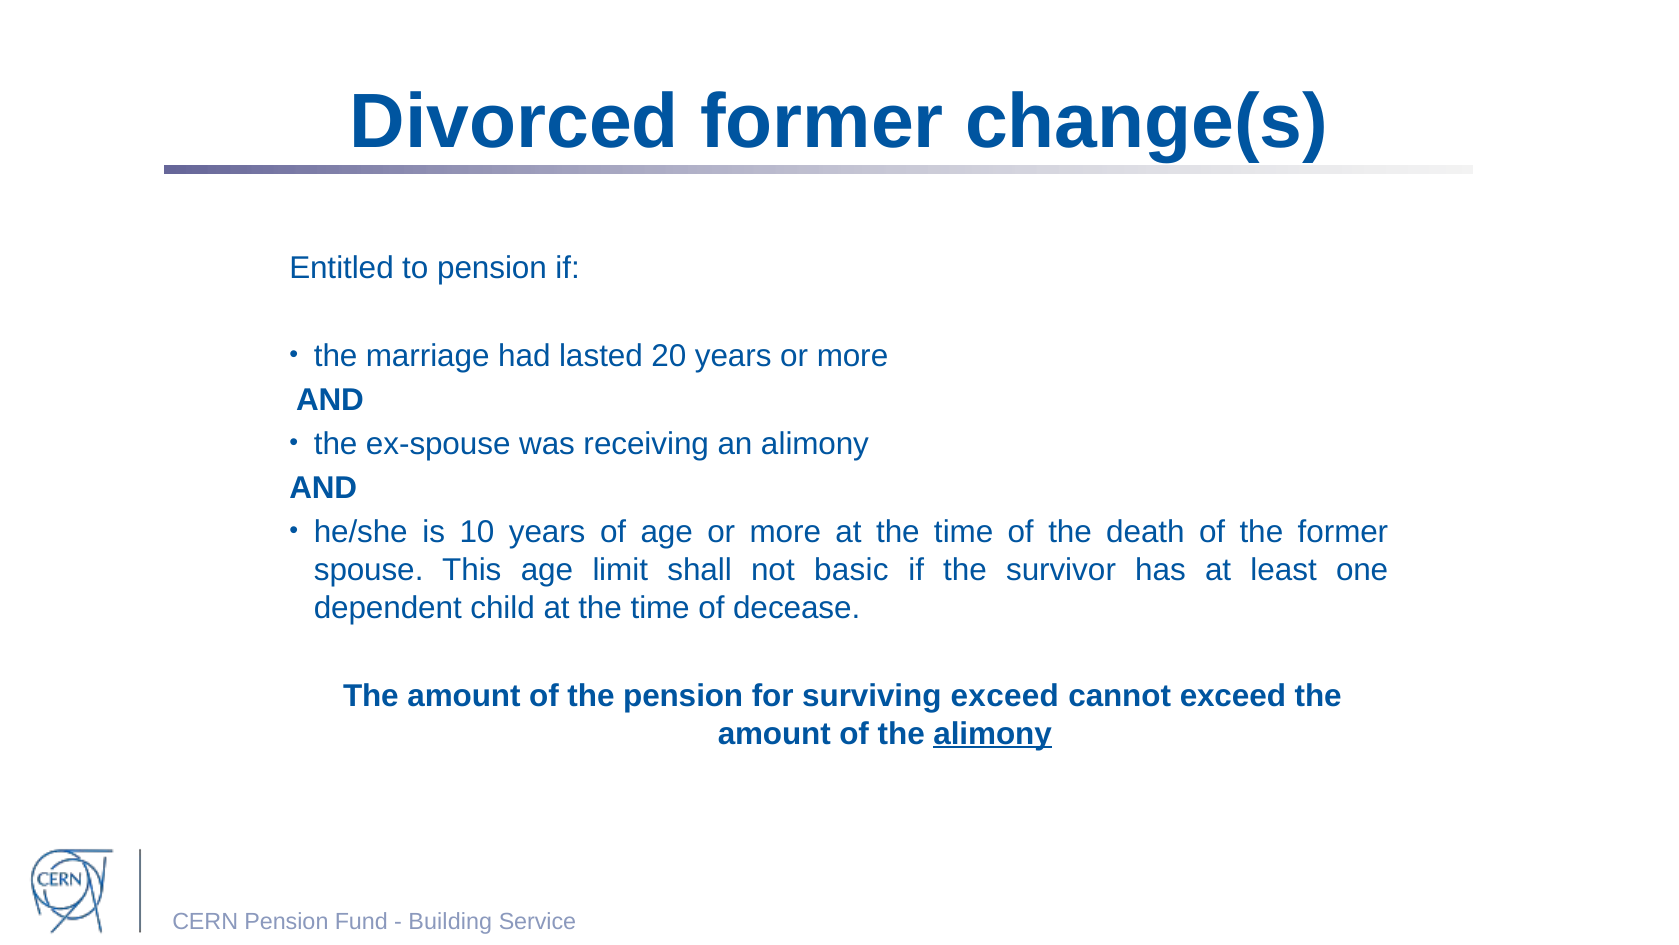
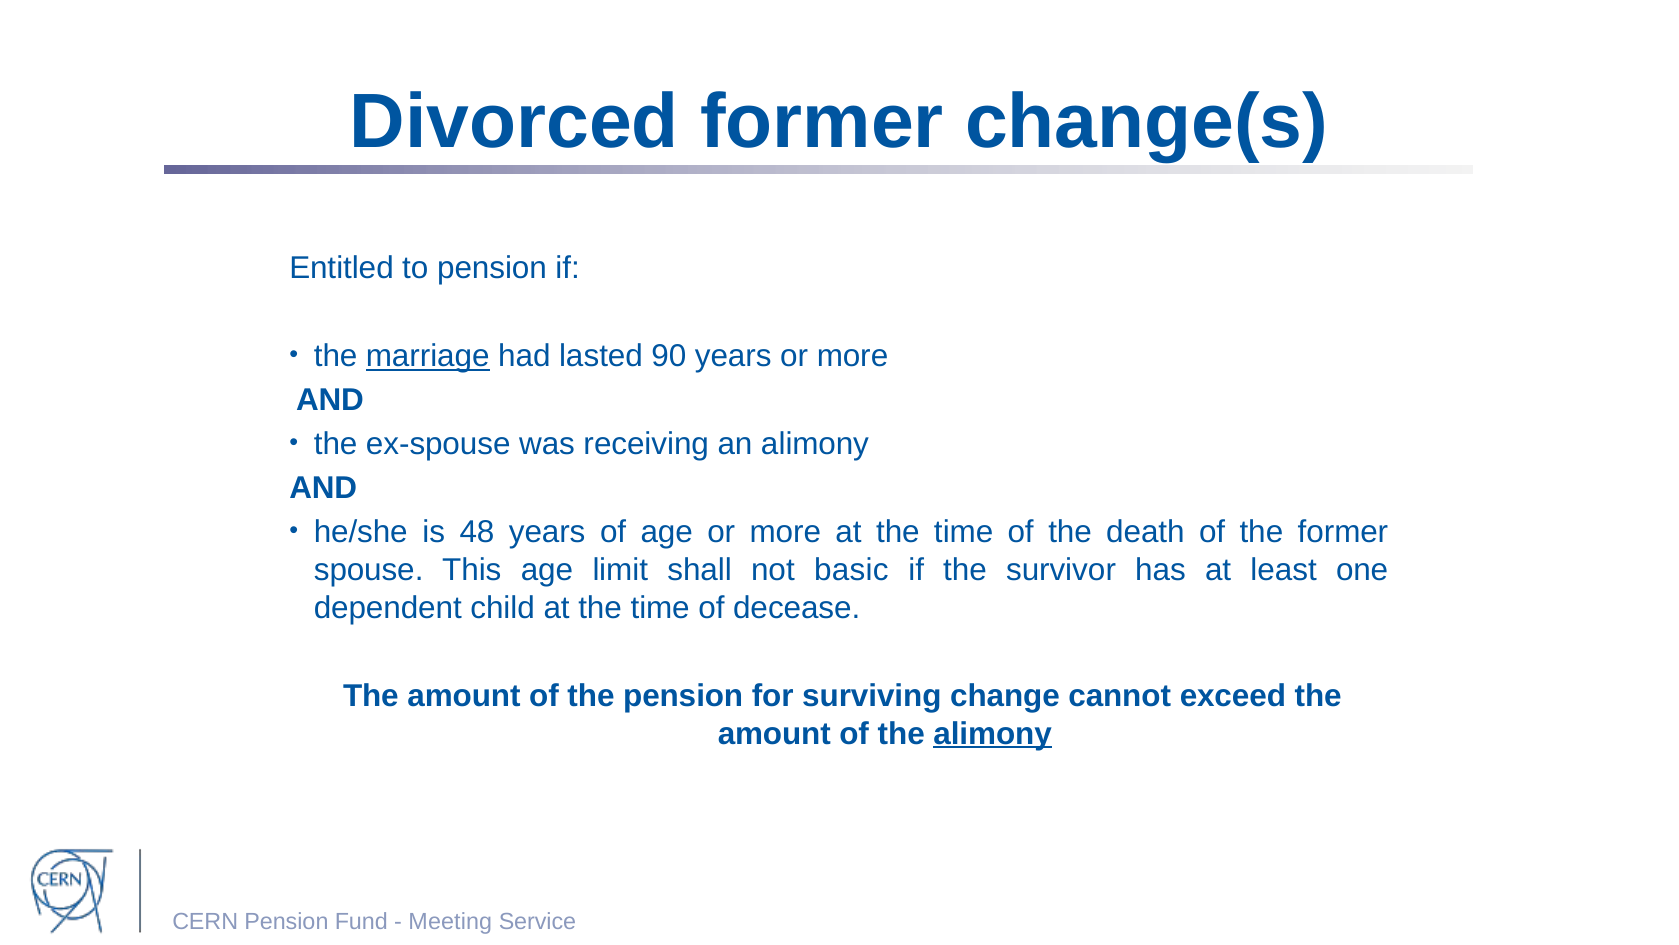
marriage underline: none -> present (428, 356)
20: 20 -> 90 (669, 356)
10: 10 -> 48 (477, 532)
surviving exceed: exceed -> change (1005, 696)
Building: Building -> Meeting (450, 921)
